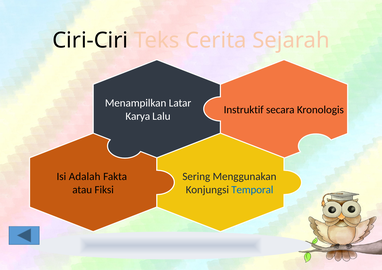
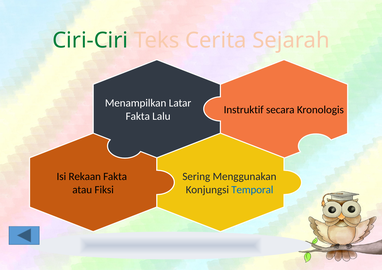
Ciri-Ciri colour: black -> green (90, 40)
Karya: Karya -> Fakta (138, 116)
Adalah: Adalah -> Rekaan (85, 177)
